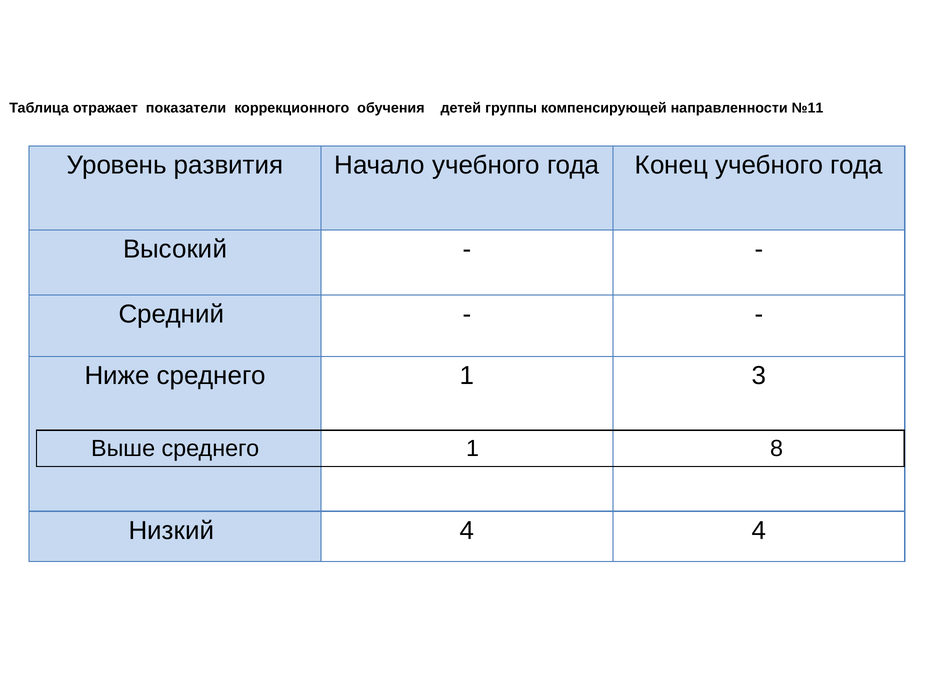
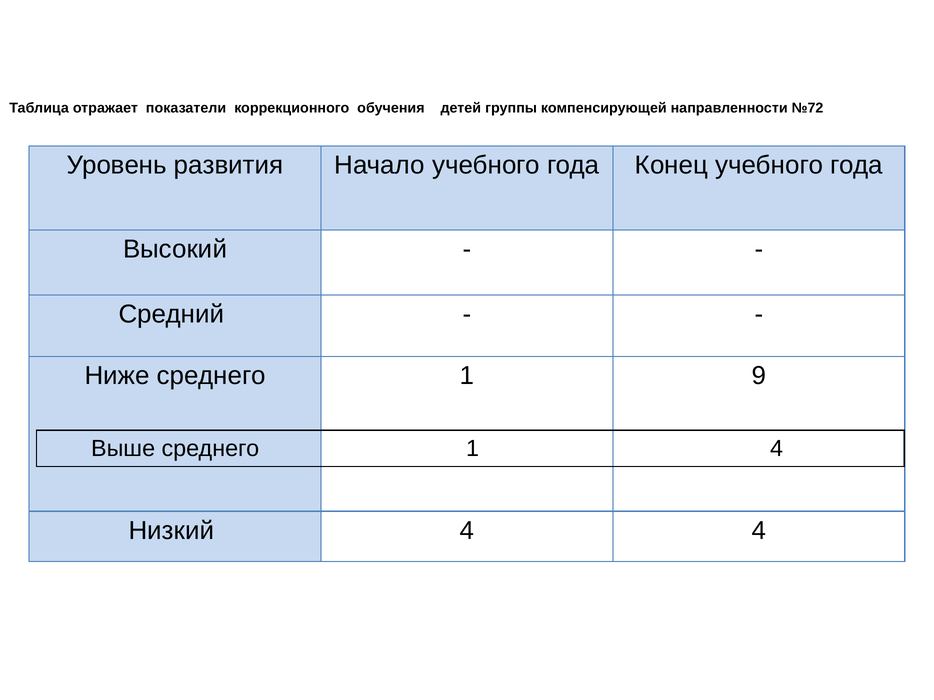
№11: №11 -> №72 (808, 108)
3: 3 -> 9 (759, 376)
1 8: 8 -> 4 (777, 449)
